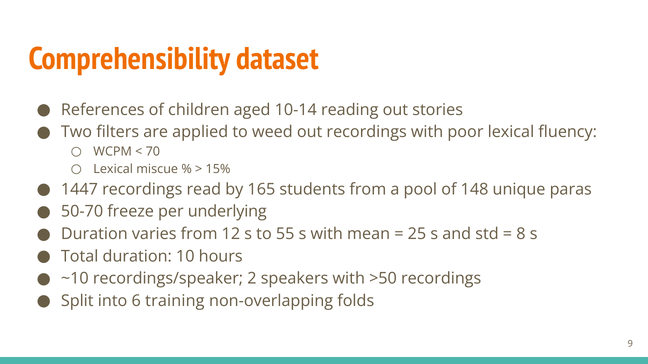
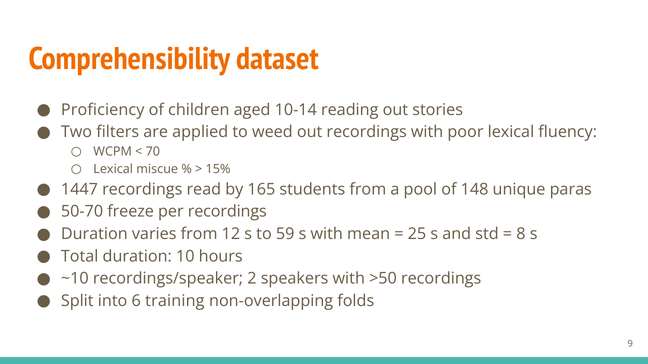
References: References -> Proficiency (103, 110)
per underlying: underlying -> recordings (227, 212)
55: 55 -> 59 (285, 234)
